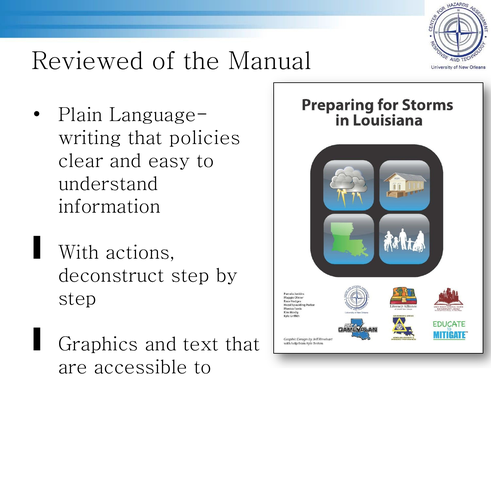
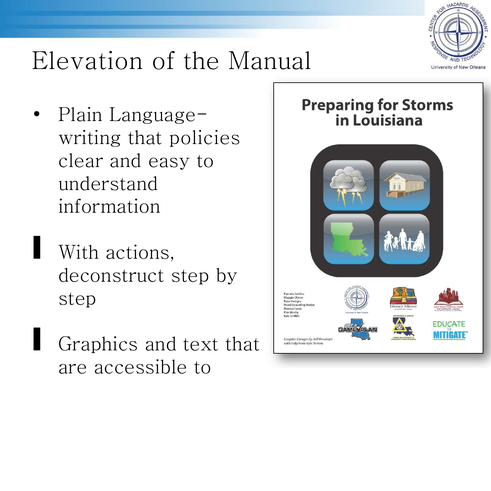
Reviewed: Reviewed -> Elevation (87, 61)
